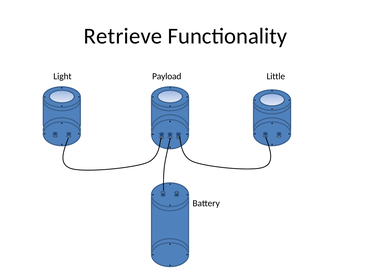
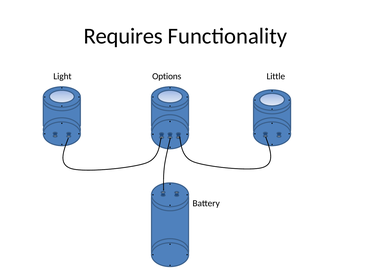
Retrieve: Retrieve -> Requires (123, 36)
Payload: Payload -> Options (167, 76)
